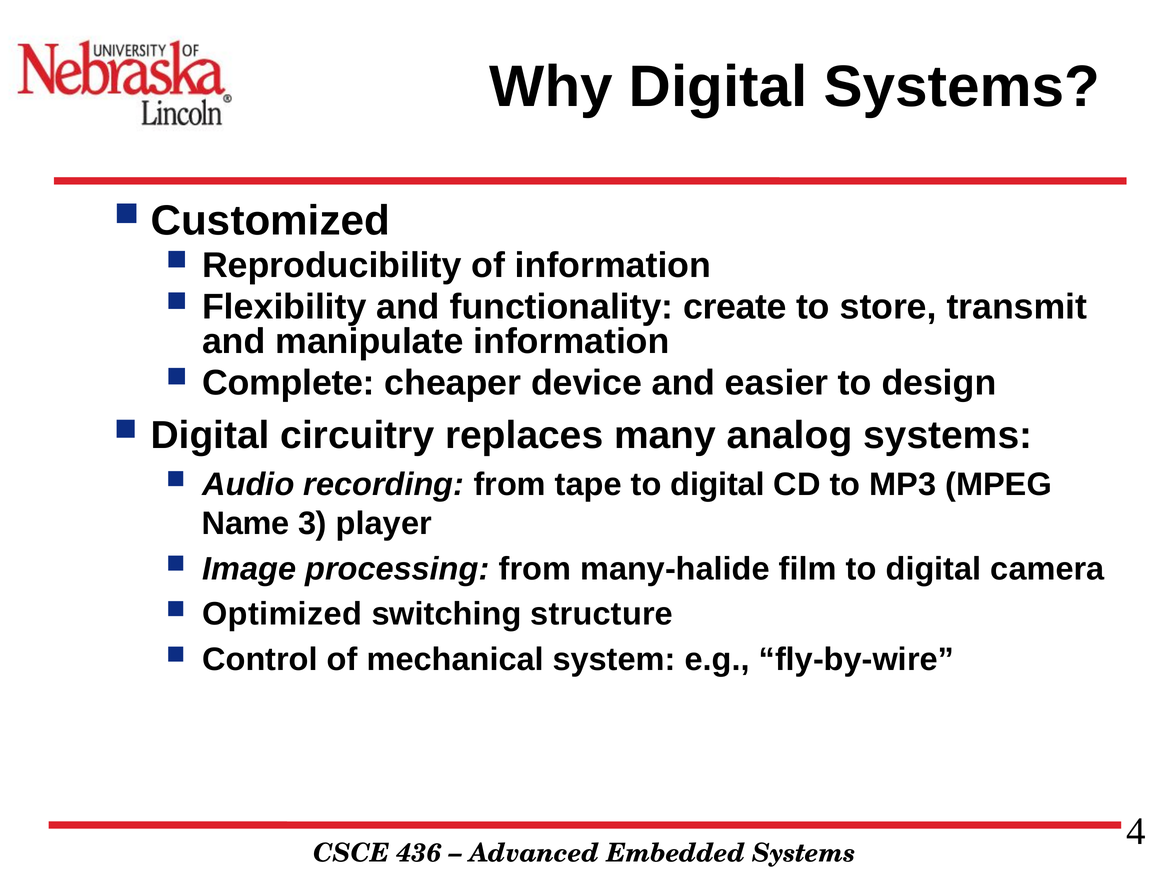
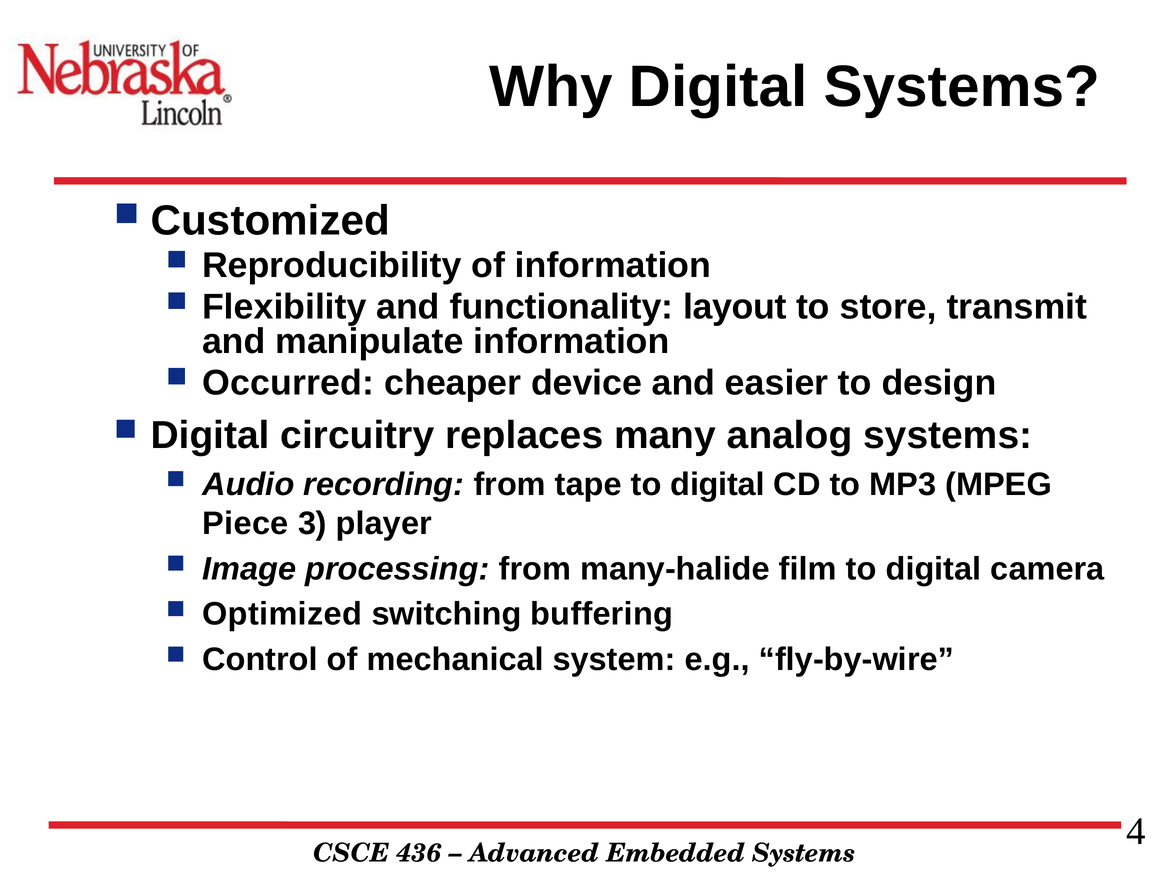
create: create -> layout (735, 307)
Complete: Complete -> Occurred (288, 383)
Name: Name -> Piece (245, 524)
structure: structure -> buffering (602, 615)
